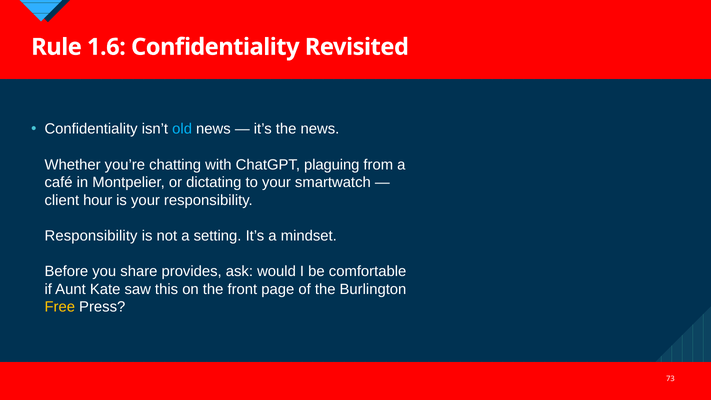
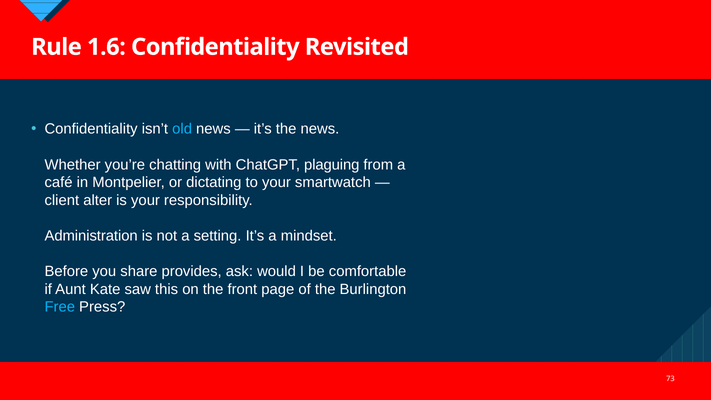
hour: hour -> alter (98, 200)
Responsibility: Responsibility -> Administration (91, 236)
Free colour: yellow -> light blue (60, 307)
